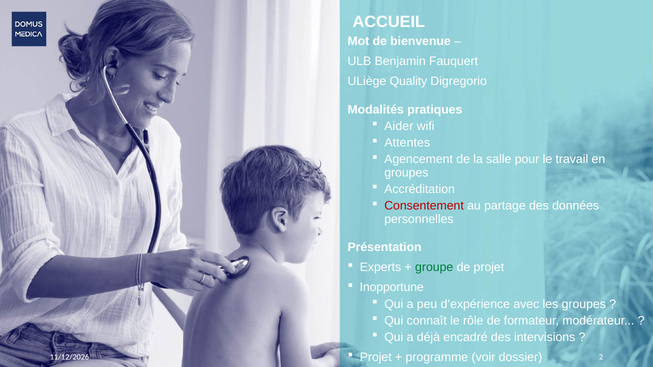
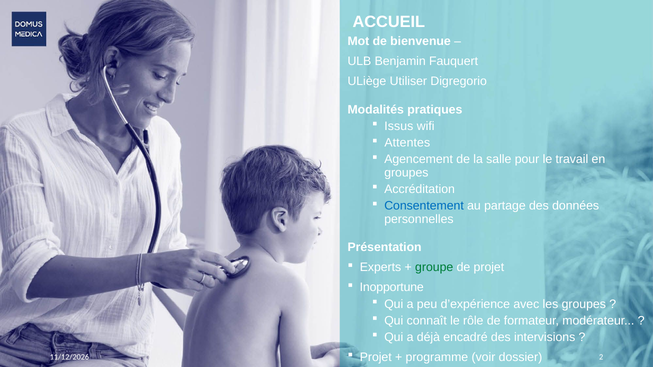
Quality: Quality -> Utiliser (408, 81)
Aider: Aider -> Issus (399, 126)
Consentement colour: red -> blue (424, 206)
